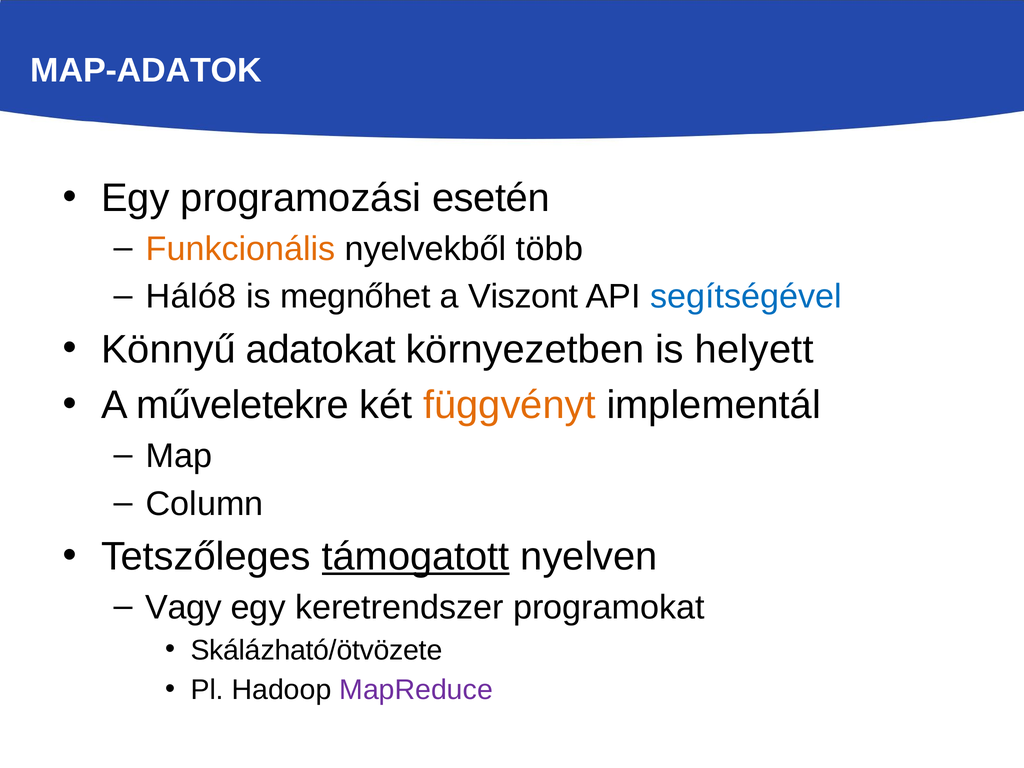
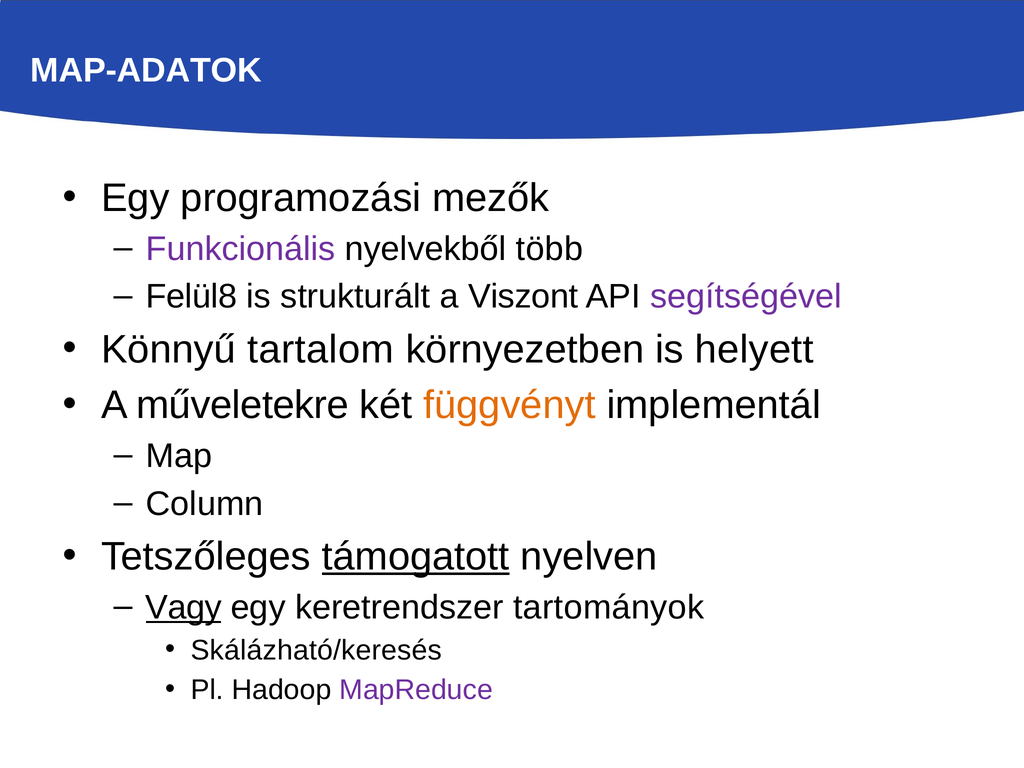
esetén: esetén -> mezők (491, 198)
Funkcionális colour: orange -> purple (241, 249)
Háló8: Háló8 -> Felül8 (191, 297)
megnőhet: megnőhet -> strukturált (355, 297)
segítségével colour: blue -> purple (746, 297)
adatokat: adatokat -> tartalom (320, 349)
Vagy underline: none -> present (184, 607)
programokat: programokat -> tartományok (609, 607)
Skálázható/ötvözete: Skálázható/ötvözete -> Skálázható/keresés (316, 650)
